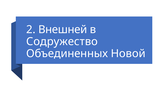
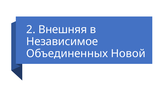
Внешней: Внешней -> Внешняя (63, 29)
Содружество: Содружество -> Независимое (62, 41)
